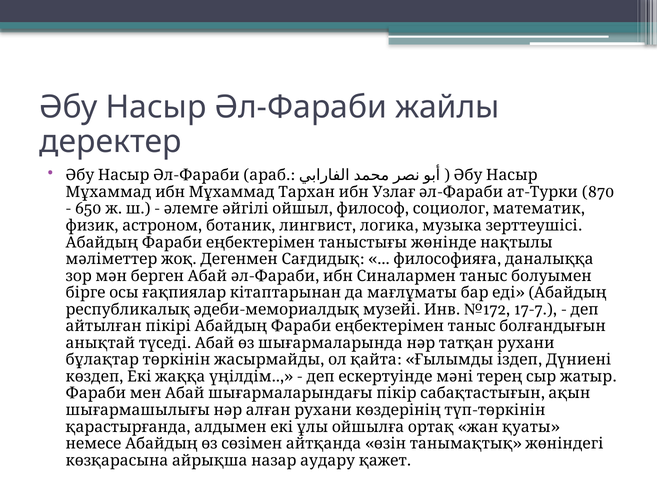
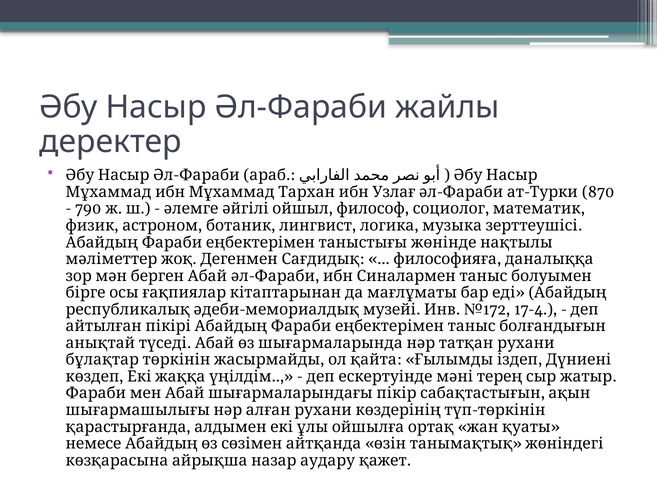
650: 650 -> 790 (88, 209)
17-7: 17-7 -> 17-4 (536, 309)
